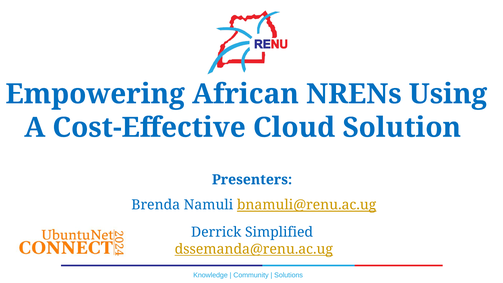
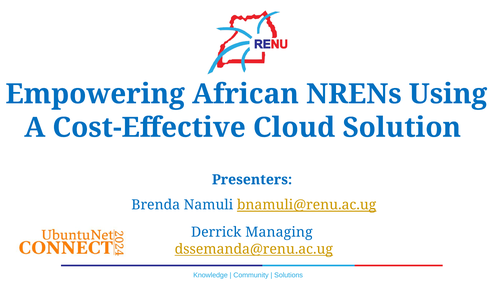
Simplified: Simplified -> Managing (279, 232)
